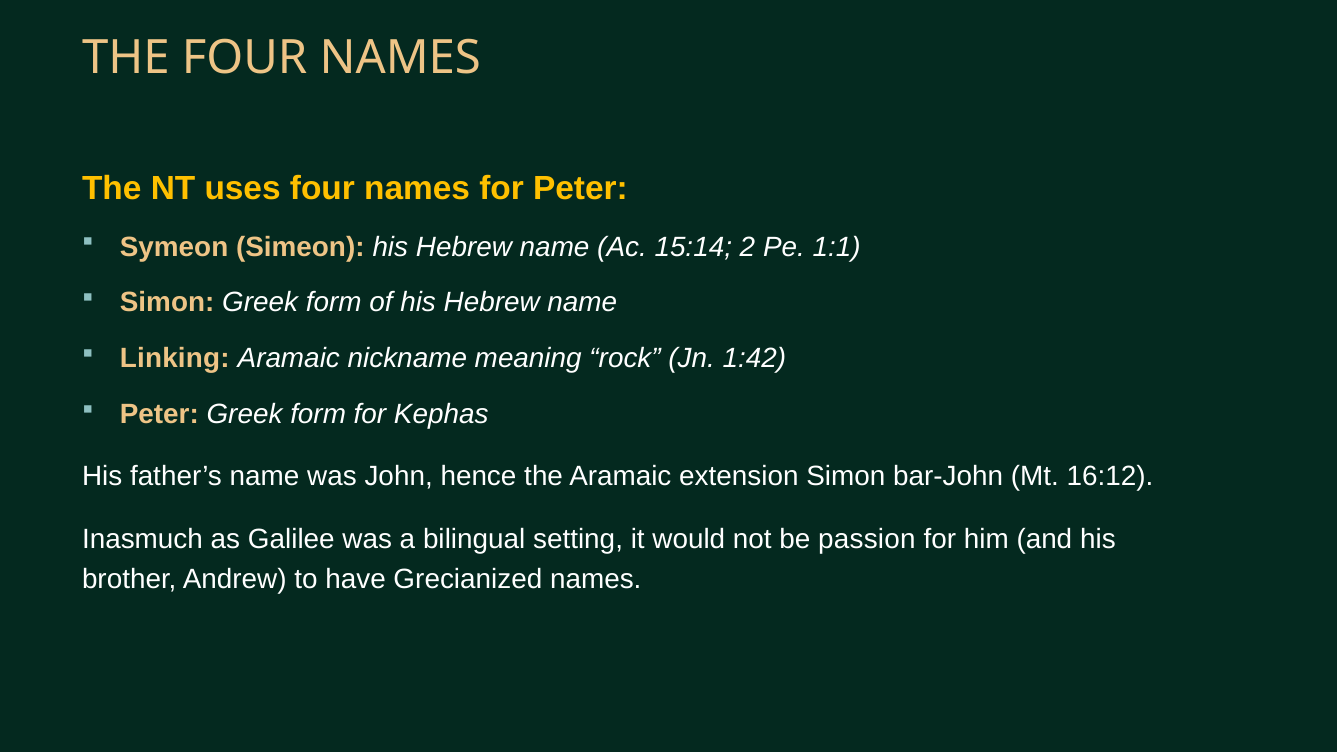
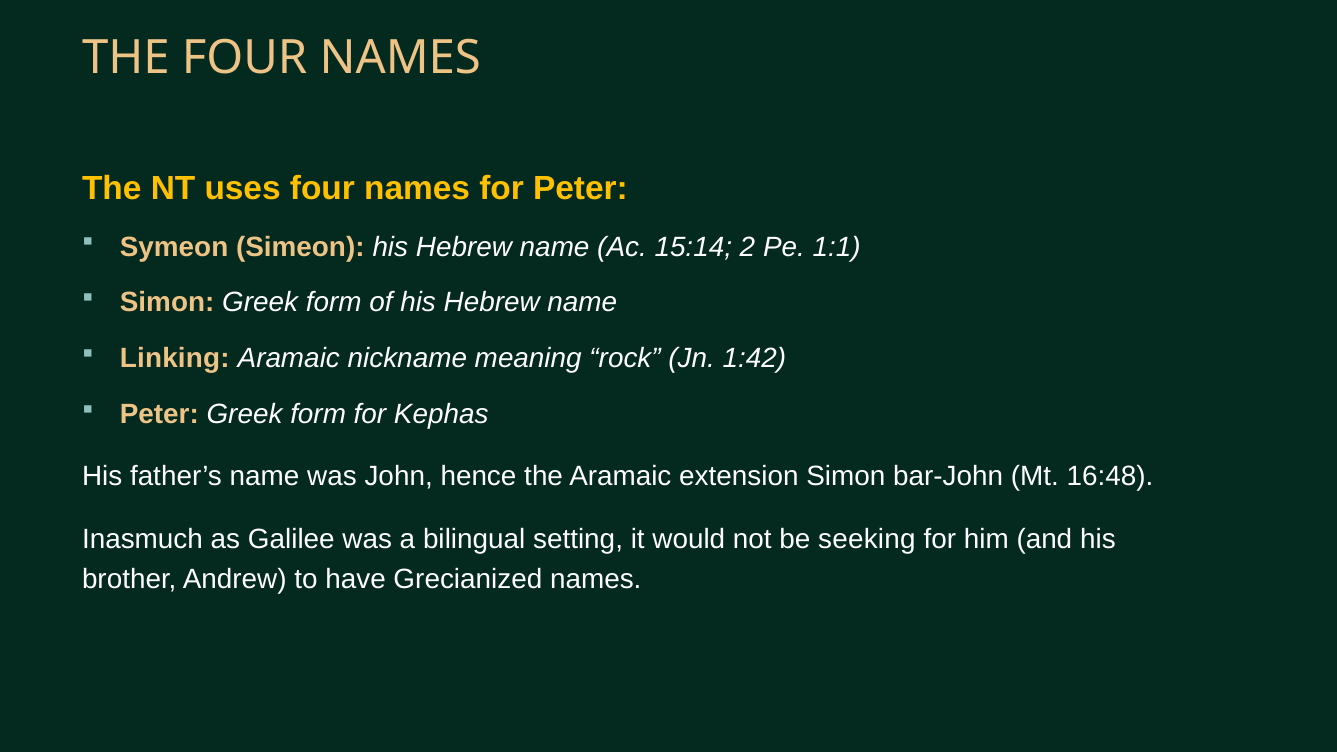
16:12: 16:12 -> 16:48 (1110, 477)
passion: passion -> seeking (867, 539)
